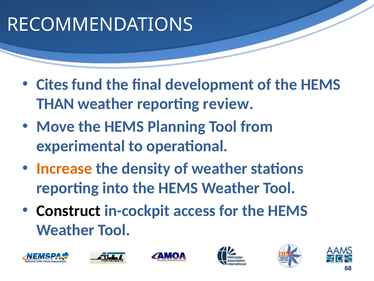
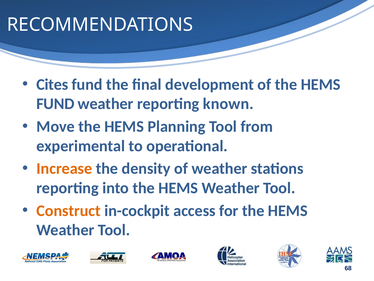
THAN: THAN -> FUND (55, 104)
review: review -> known (228, 104)
Construct colour: black -> orange (69, 210)
